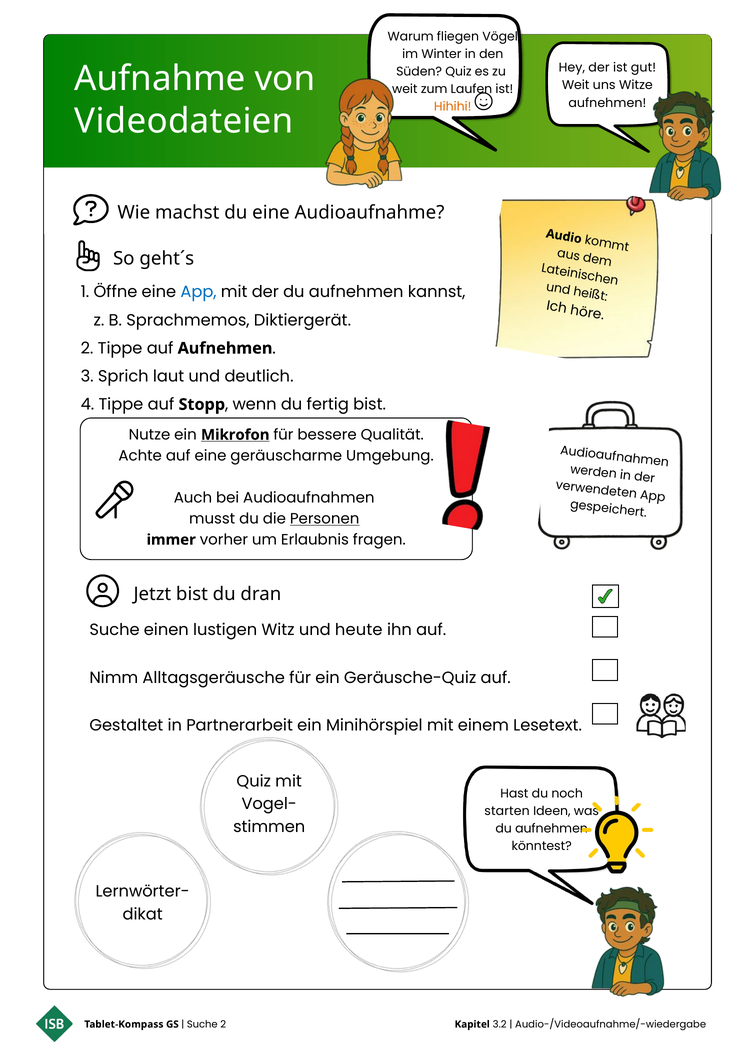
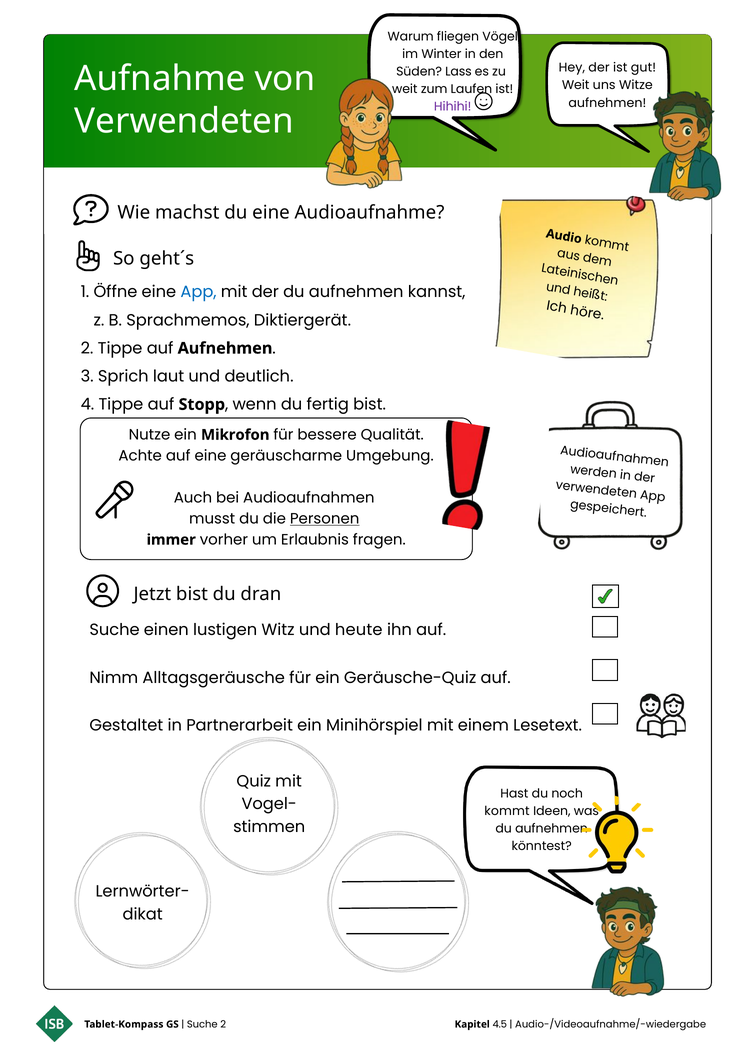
Quiz: Quiz -> Lass (458, 72)
Hihihi colour: orange -> purple (453, 107)
Videodateien: Videodateien -> Verwendeten (184, 121)
Mikrofon underline: present -> none (235, 435)
starten: starten -> kommt (507, 811)
3.2: 3.2 -> 4.5 (500, 1024)
